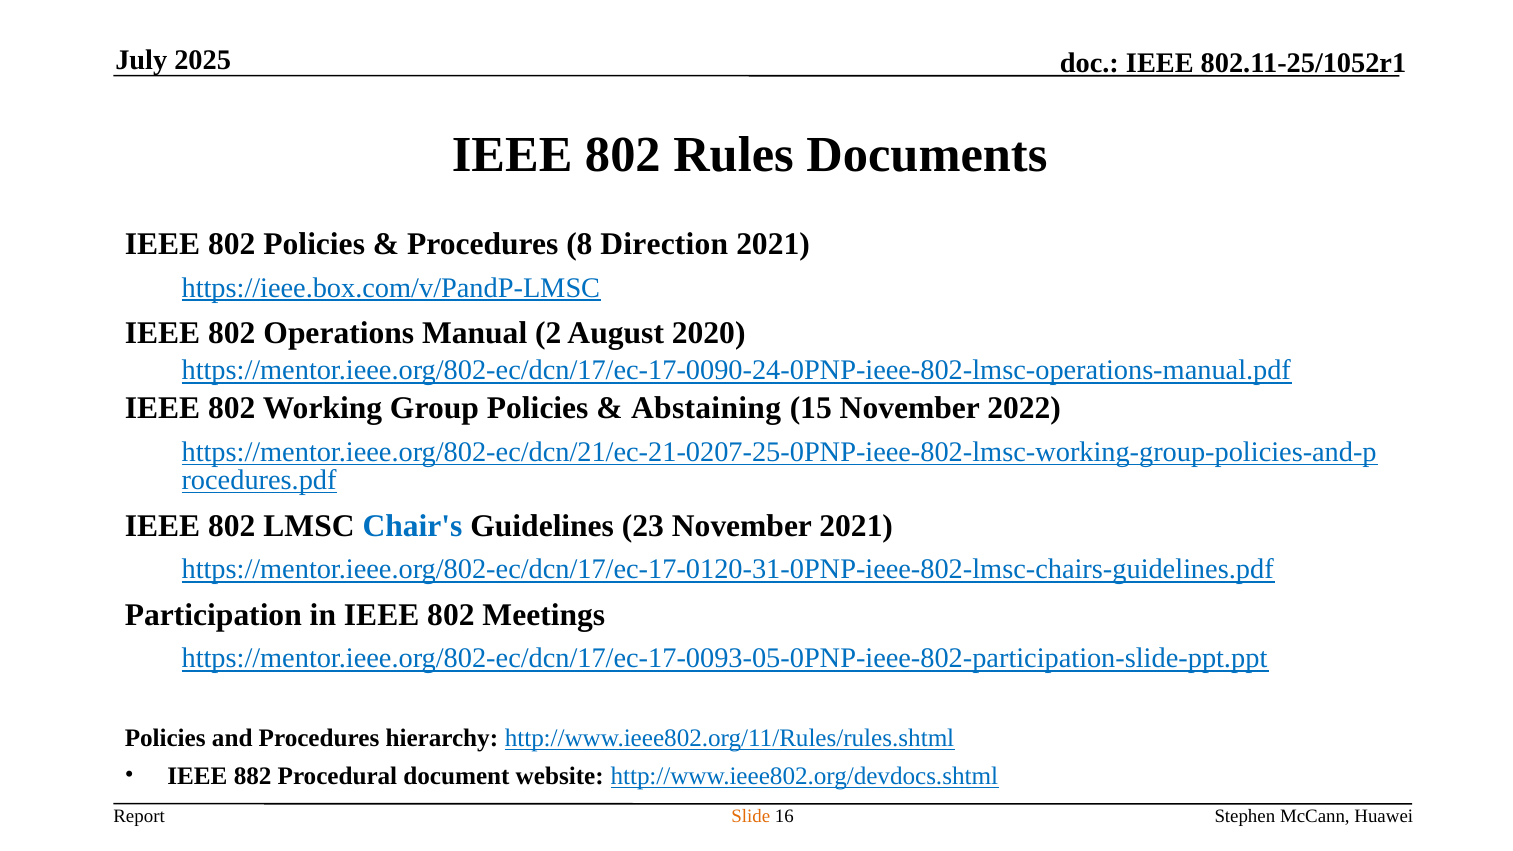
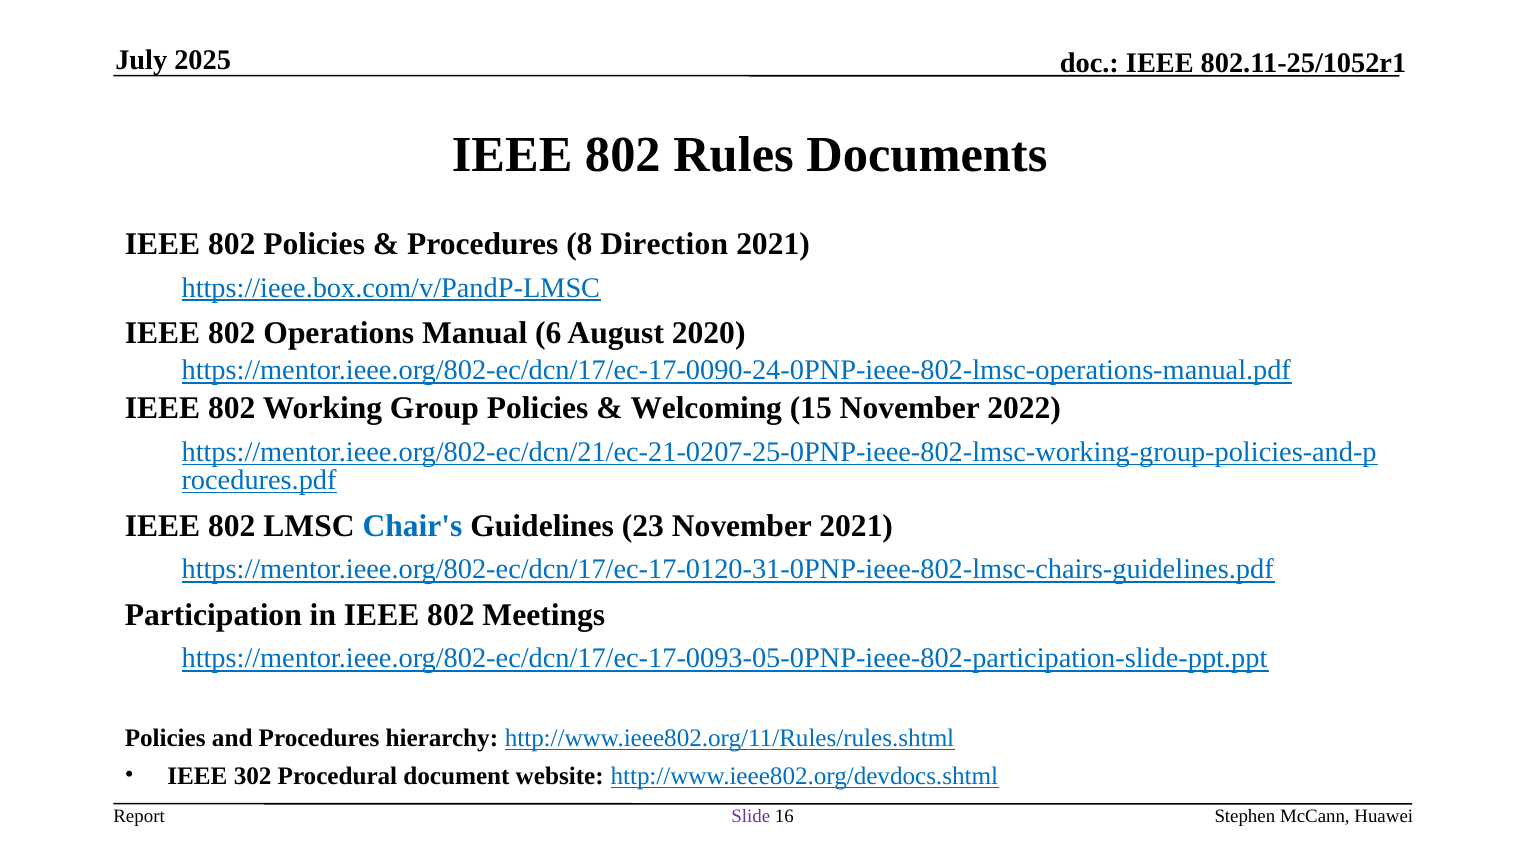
2: 2 -> 6 (548, 333)
Abstaining: Abstaining -> Welcoming (706, 408)
882: 882 -> 302 (253, 776)
Slide colour: orange -> purple (751, 816)
